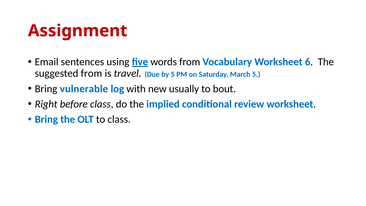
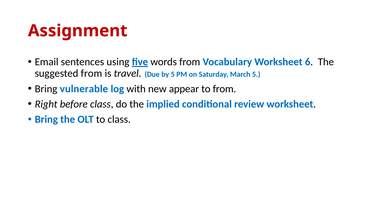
usually: usually -> appear (184, 89)
to bout: bout -> from (224, 89)
